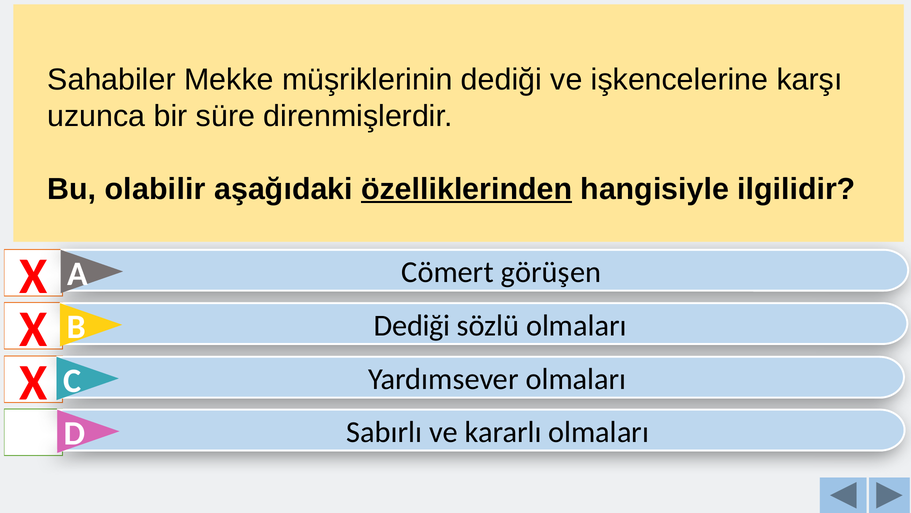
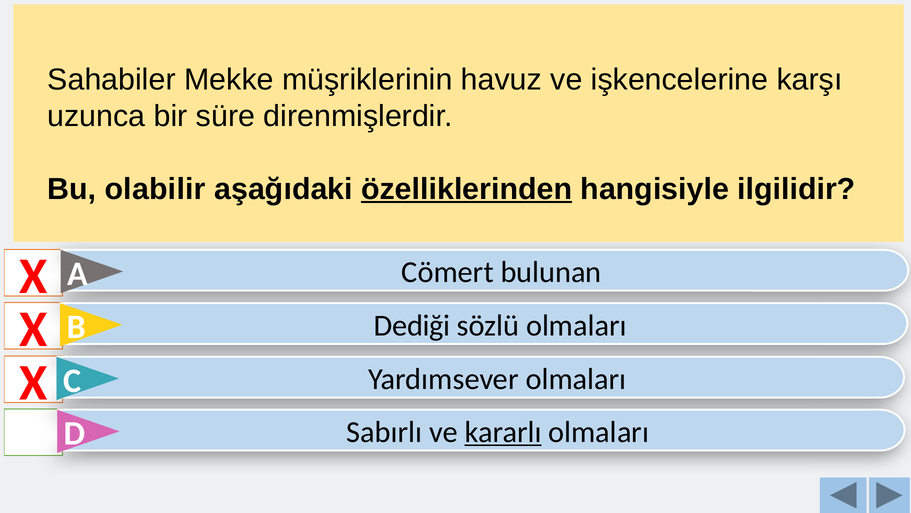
müşriklerinin dediği: dediği -> havuz (501, 79)
görüşen: görüşen -> bulunan (551, 272)
kararlı underline: none -> present (503, 432)
